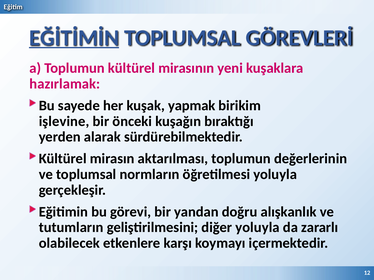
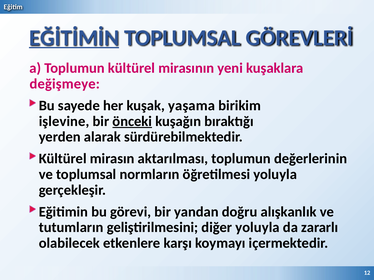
hazırlamak: hazırlamak -> değişmeye (65, 84)
yapmak: yapmak -> yaşama (192, 106)
önceki underline: none -> present (132, 121)
